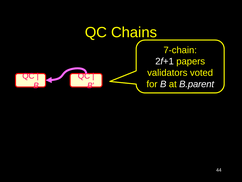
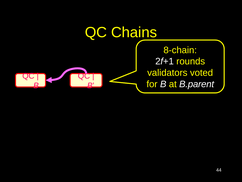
7-chain: 7-chain -> 8-chain (180, 50)
papers: papers -> rounds (191, 61)
